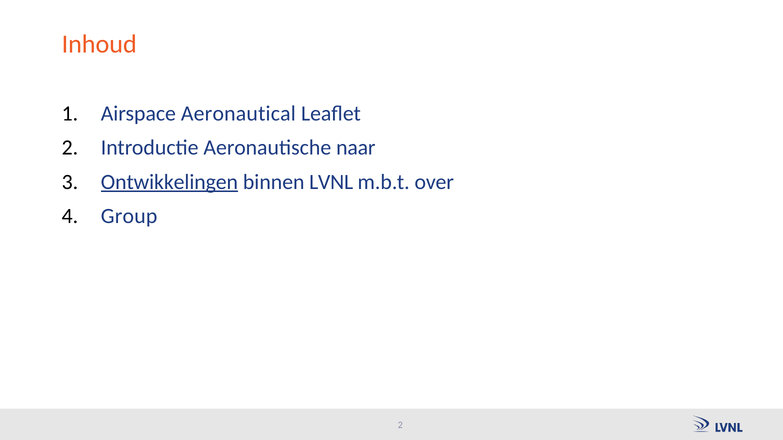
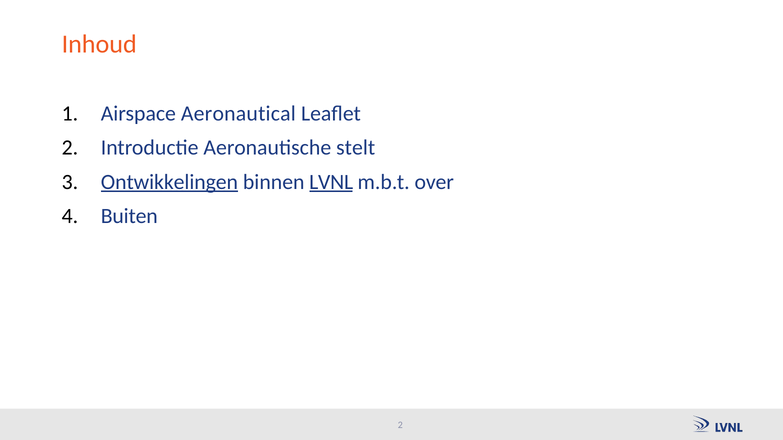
naar: naar -> stelt (356, 148)
LVNL underline: none -> present (331, 182)
Group: Group -> Buiten (129, 216)
